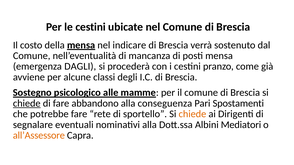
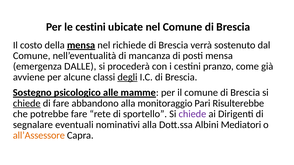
indicare: indicare -> richiede (129, 45)
DAGLI: DAGLI -> DALLE (80, 67)
degli underline: none -> present (127, 77)
conseguenza: conseguenza -> monitoraggio (165, 104)
Spostamenti: Spostamenti -> Risulterebbe (238, 104)
chiede colour: orange -> purple (192, 114)
